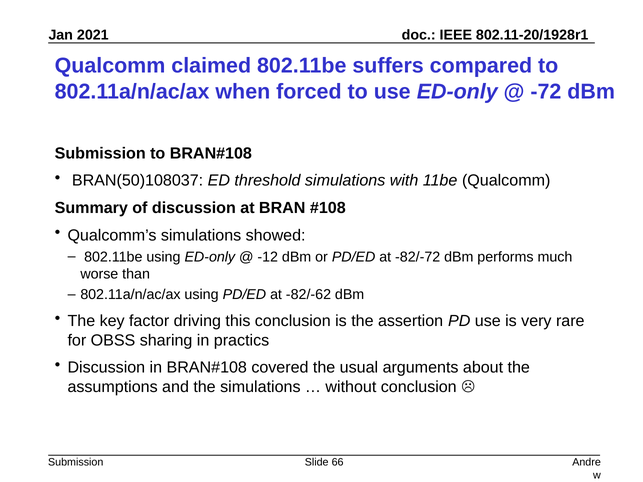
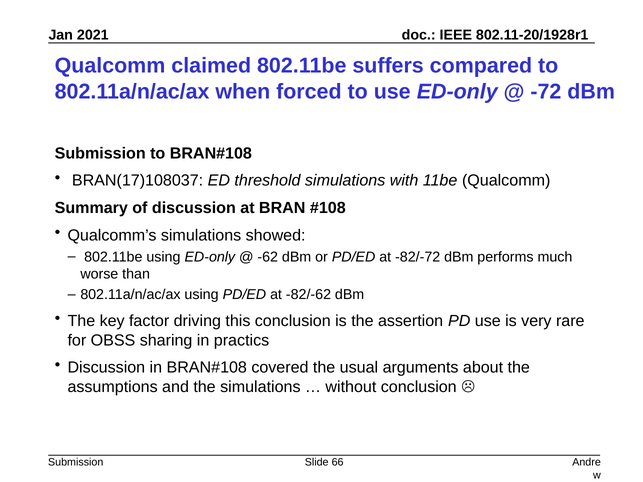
BRAN(50)108037: BRAN(50)108037 -> BRAN(17)108037 (138, 181)
-12: -12 -> -62 (268, 257)
